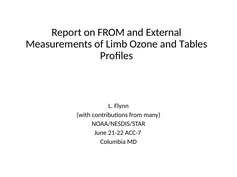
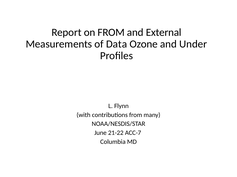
Limb: Limb -> Data (117, 44)
Tables: Tables -> Under (193, 44)
